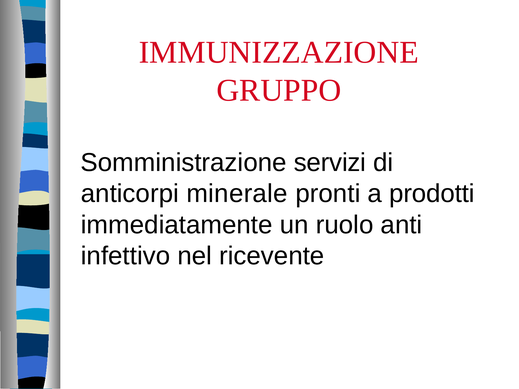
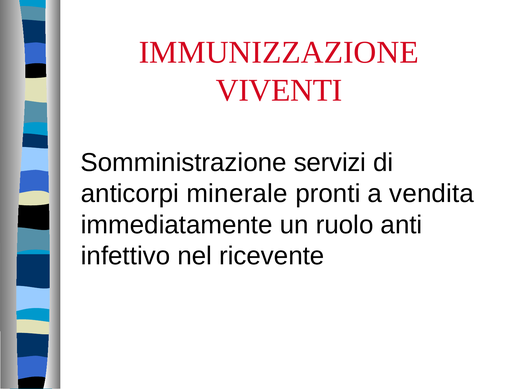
GRUPPO: GRUPPO -> VIVENTI (279, 90)
prodotti: prodotti -> vendita (432, 194)
